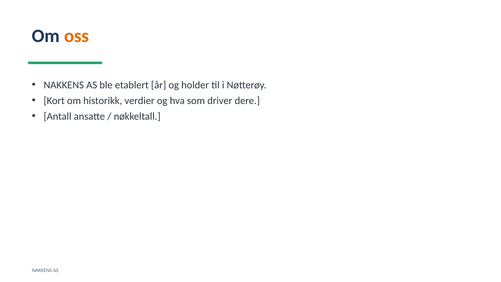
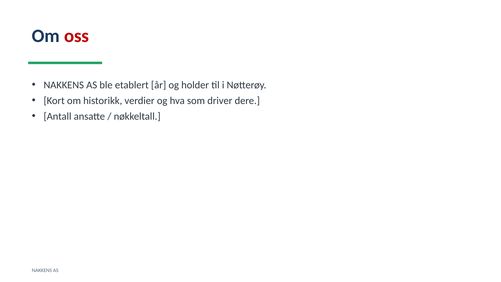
oss colour: orange -> red (77, 36)
